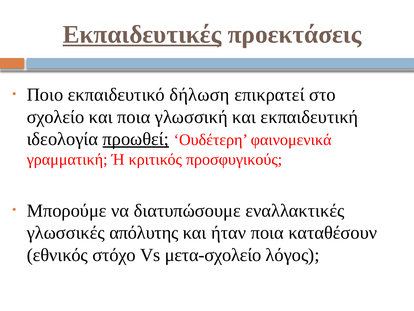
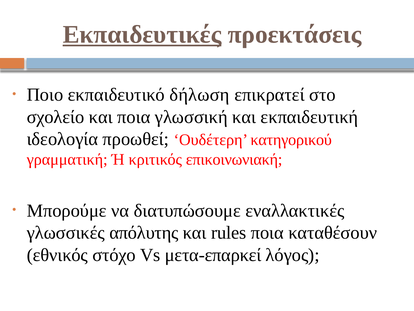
προωθεί underline: present -> none (136, 139)
φαινομενικά: φαινομενικά -> κατηγορικού (291, 140)
προσφυγικούς: προσφυγικούς -> επικοινωνιακή (234, 159)
ήταν: ήταν -> rules (229, 232)
μετα-σχολείο: μετα-σχολείο -> μετα-επαρκεί (213, 255)
